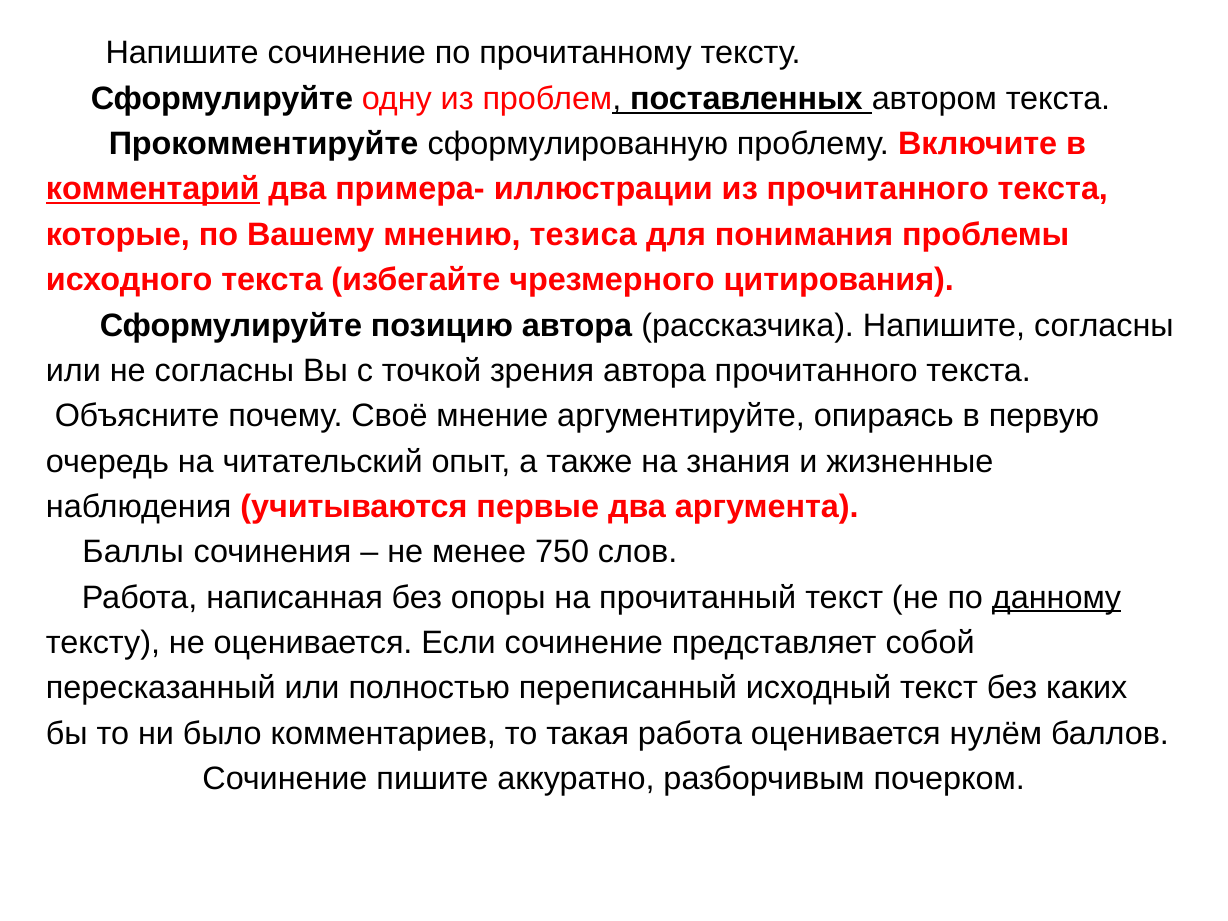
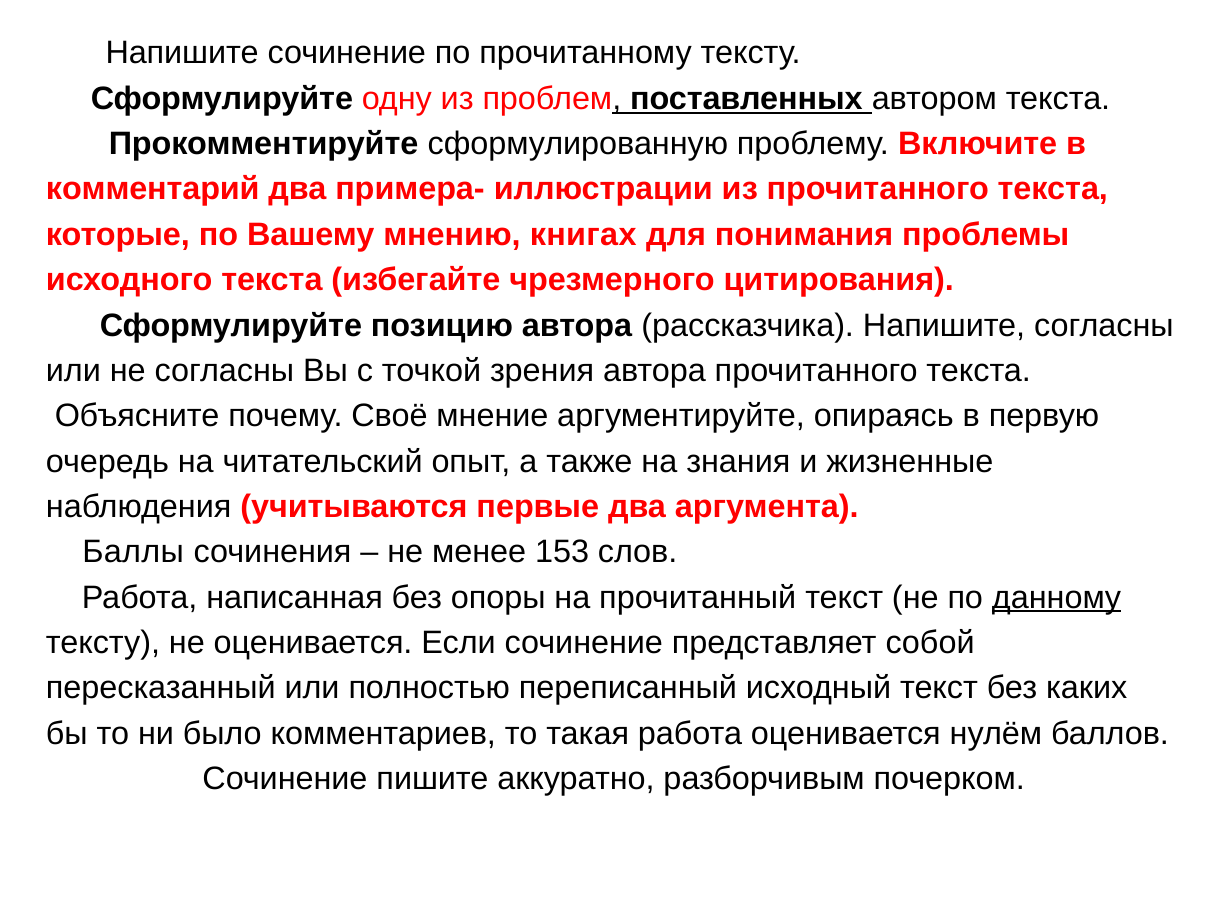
комментарий underline: present -> none (153, 189)
тезиса: тезиса -> книгах (583, 235)
750: 750 -> 153 (562, 552)
